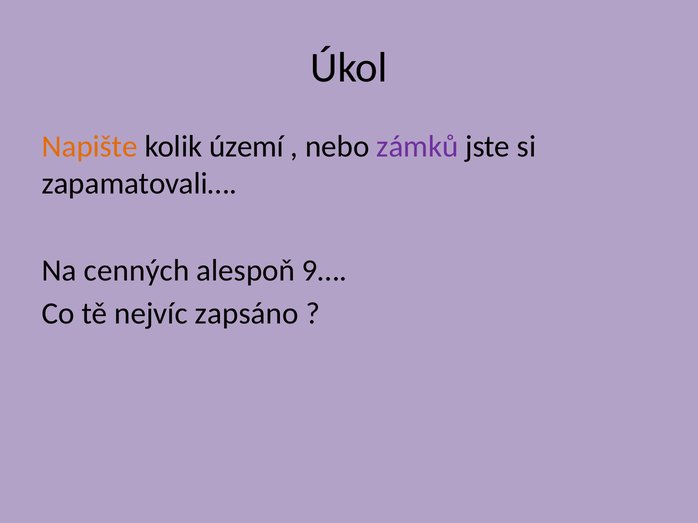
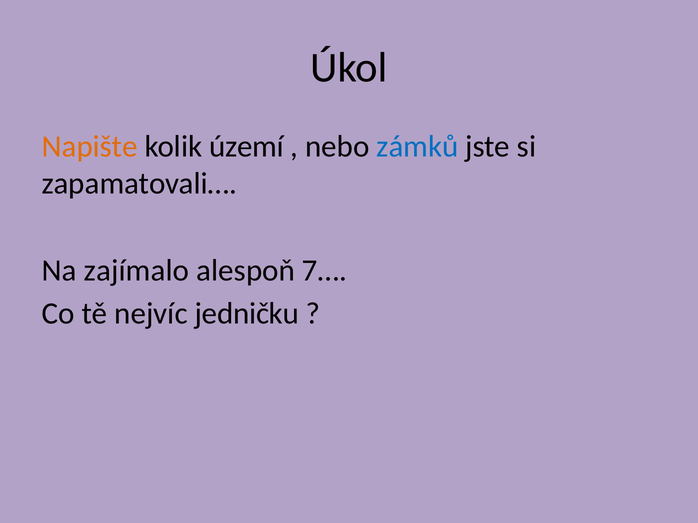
zámků colour: purple -> blue (417, 146)
cenných: cenných -> zajímalo (137, 271)
9…: 9… -> 7… (324, 271)
zapsáno: zapsáno -> jedničku (247, 314)
